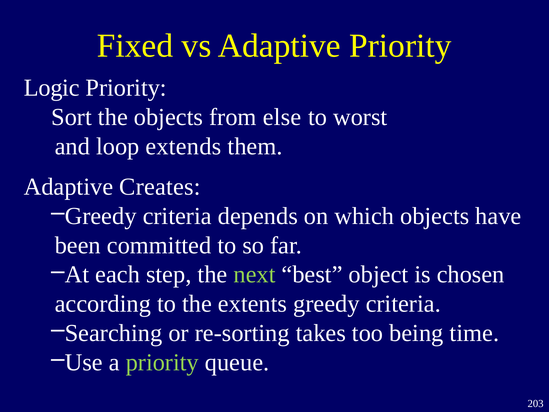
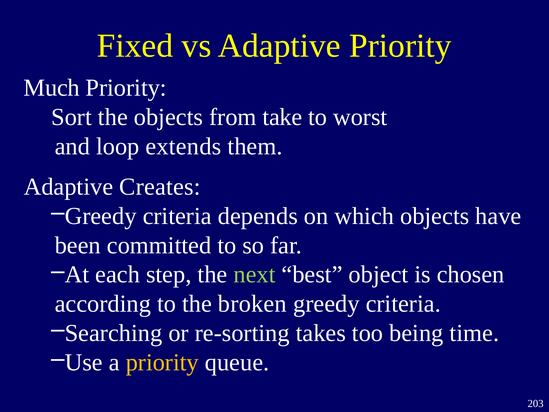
Logic: Logic -> Much (52, 88)
else: else -> take (282, 117)
extents: extents -> broken (252, 304)
priority colour: light green -> yellow (162, 362)
